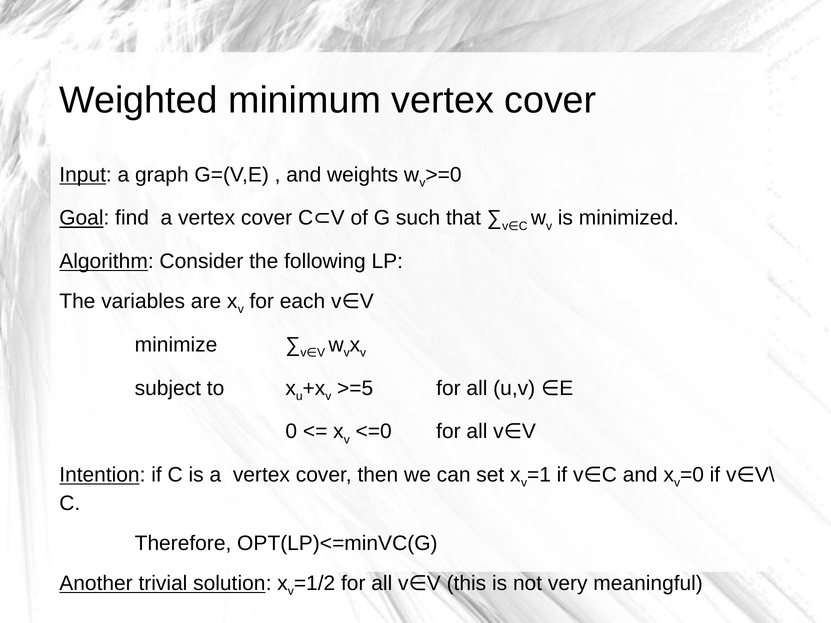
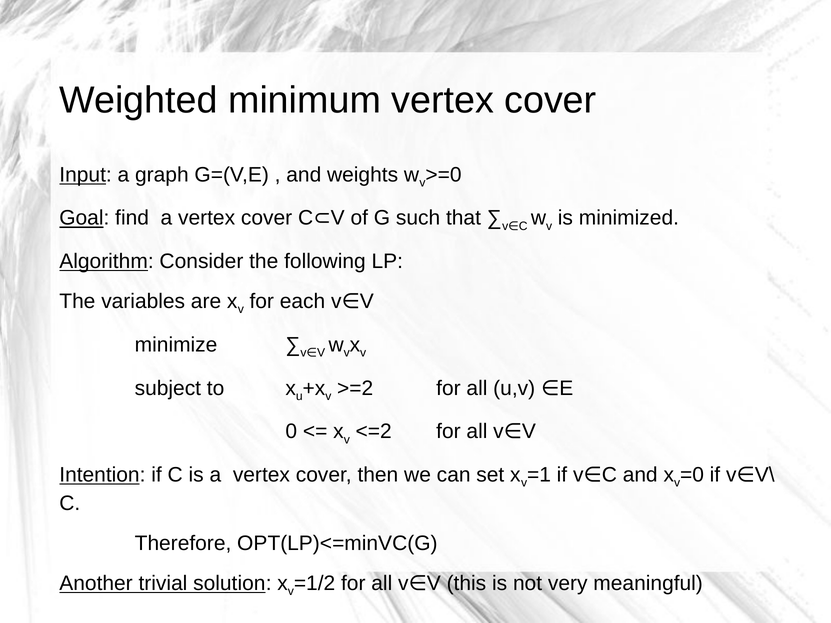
>=5: >=5 -> >=2 (355, 388)
<=0: <=0 -> <=2 (374, 432)
